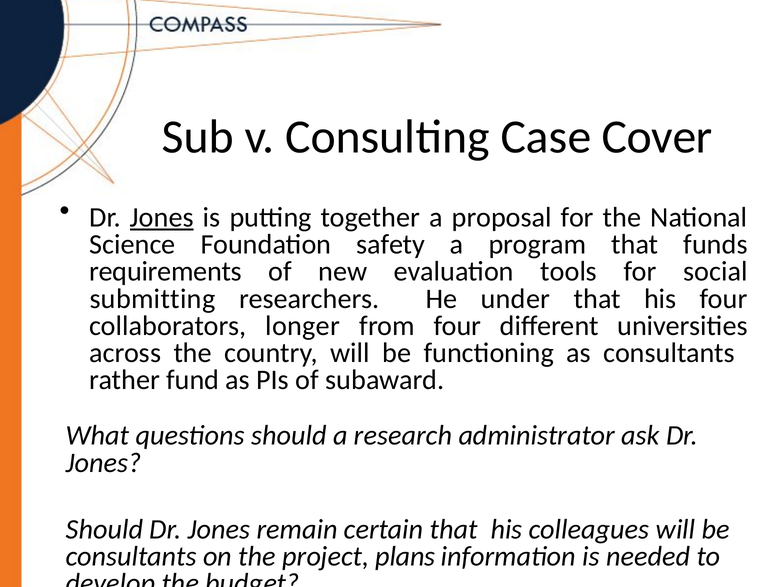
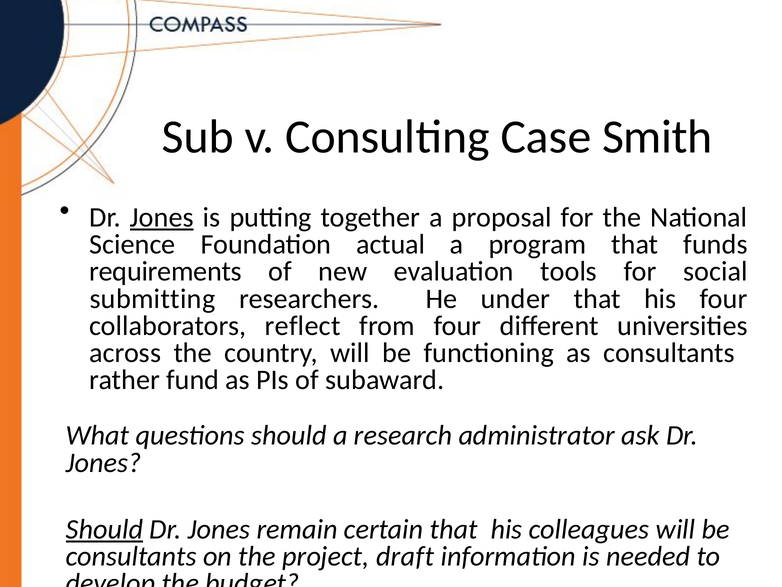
Cover: Cover -> Smith (657, 137)
safety: safety -> actual (391, 244)
longer: longer -> reflect (303, 326)
Should underline: none -> present (104, 529)
plans: plans -> draft (405, 556)
